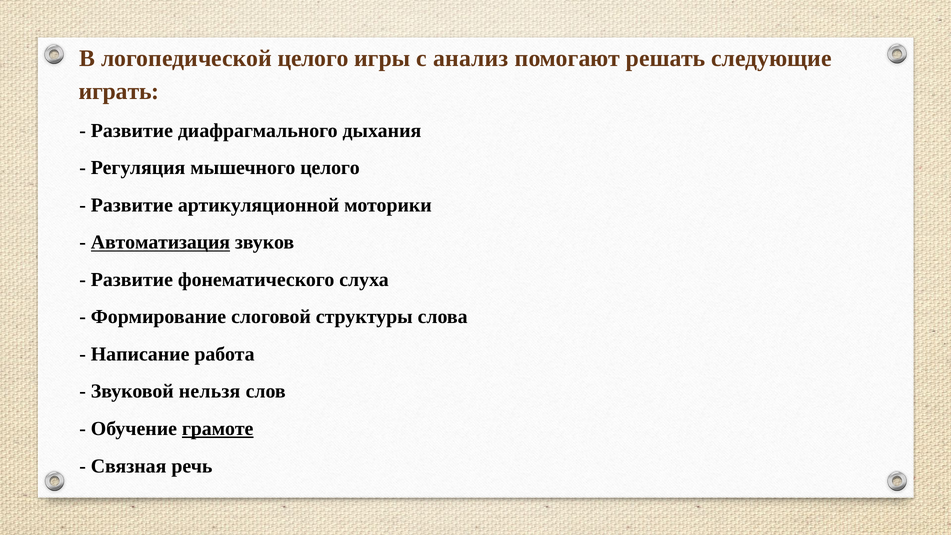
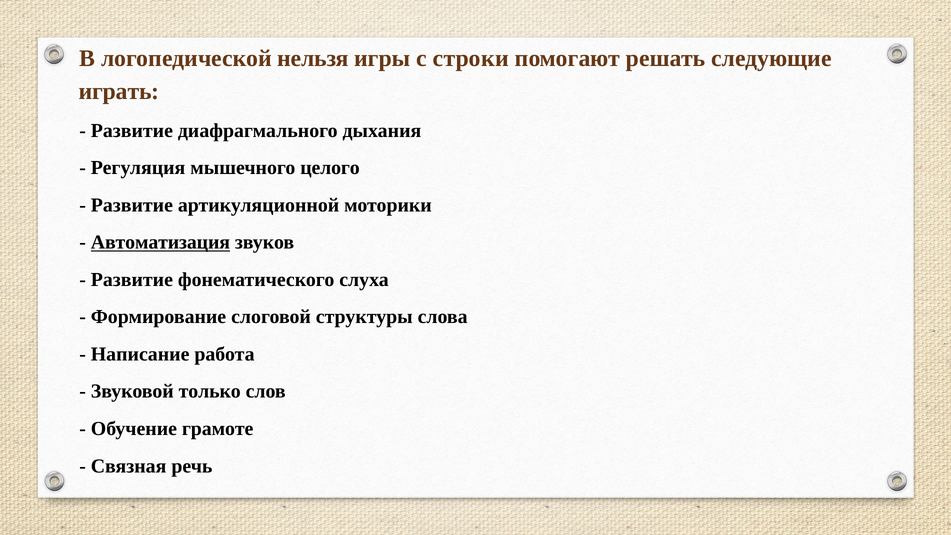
логопедической целого: целого -> нельзя (313, 58)
анализ: анализ -> строки (471, 58)
нельзя: нельзя -> только (210, 391)
грамоте underline: present -> none (218, 429)
